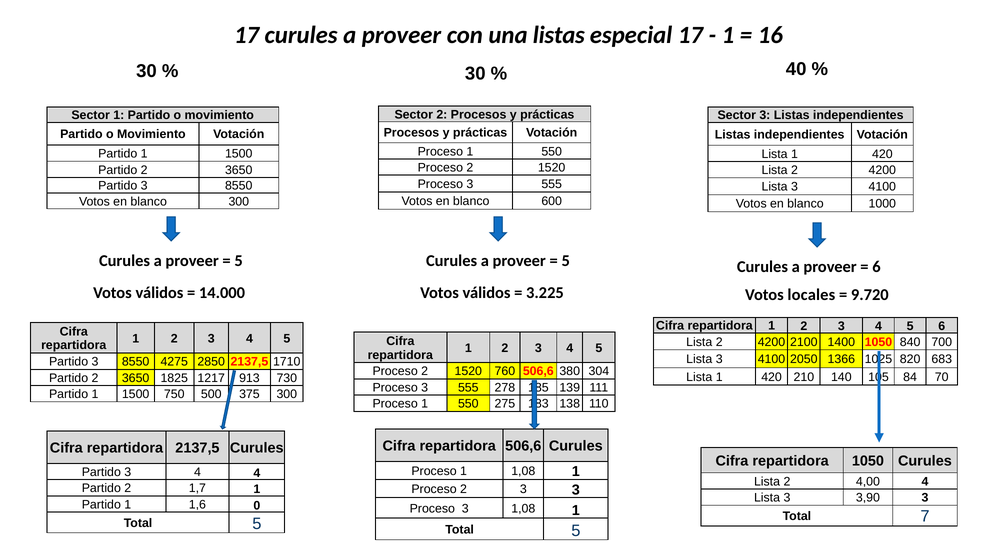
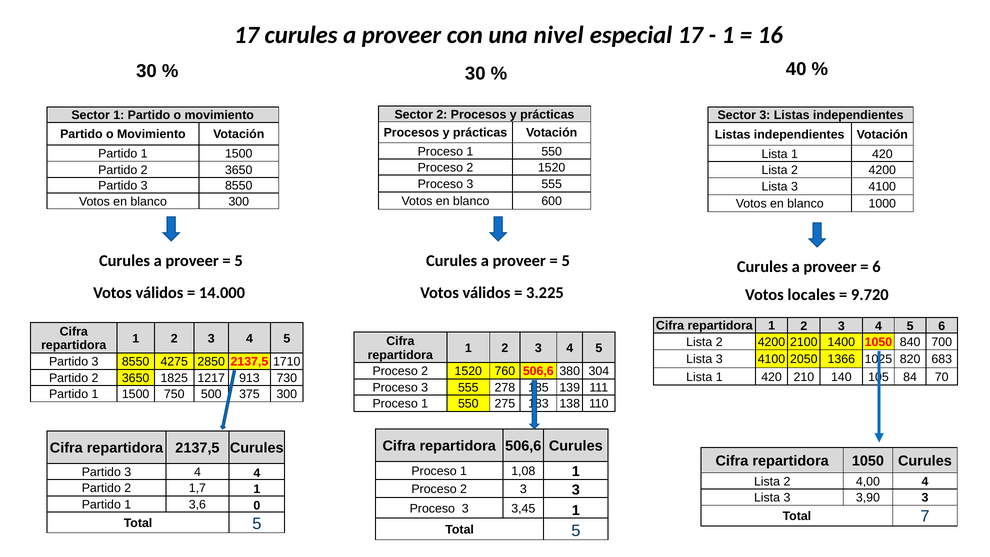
una listas: listas -> nivel (559, 35)
1,6: 1,6 -> 3,6 (197, 504)
3 1,08: 1,08 -> 3,45 (523, 508)
